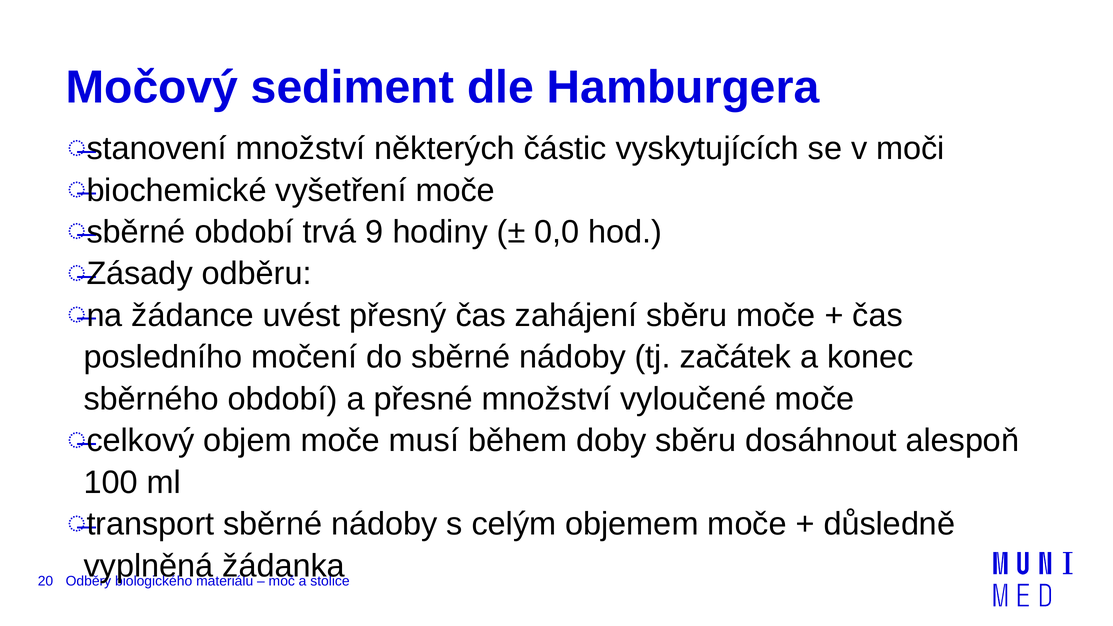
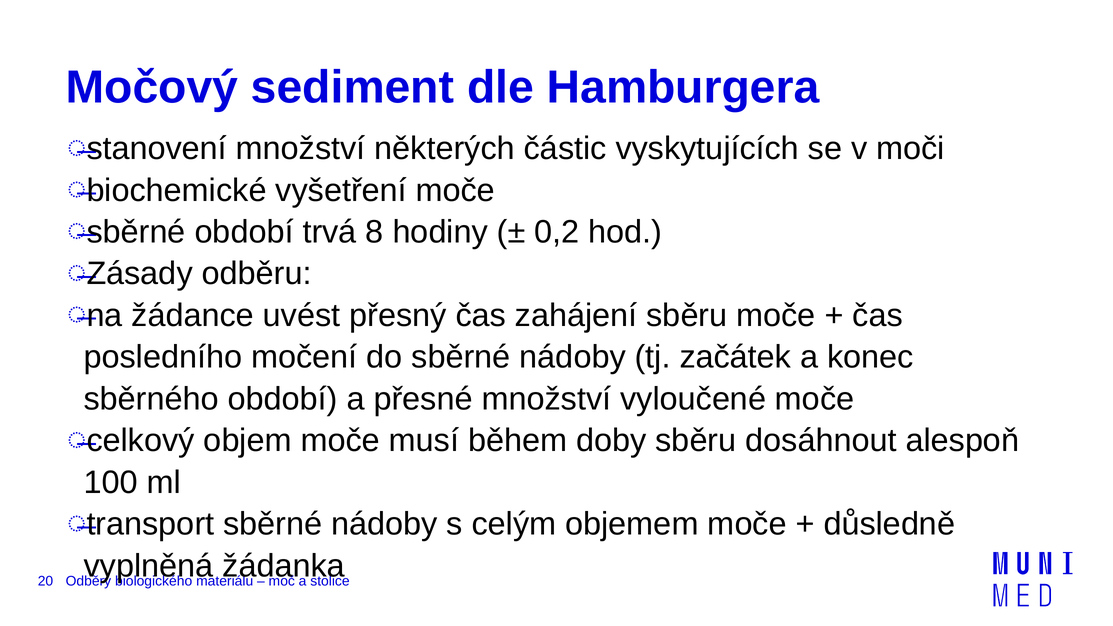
9: 9 -> 8 (374, 232)
0,0: 0,0 -> 0,2 (557, 232)
